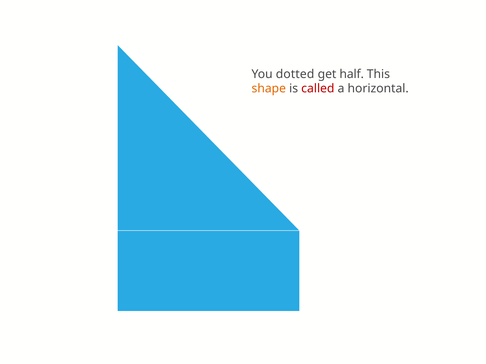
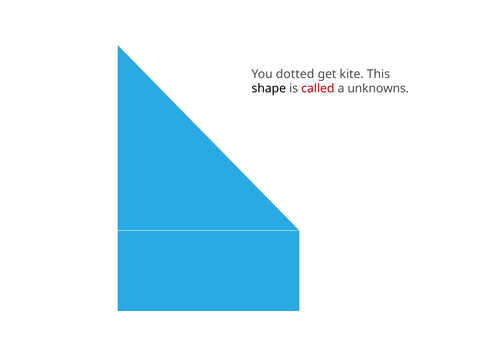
half: half -> kite (352, 74)
shape colour: orange -> black (269, 89)
horizontal: horizontal -> unknowns (378, 89)
